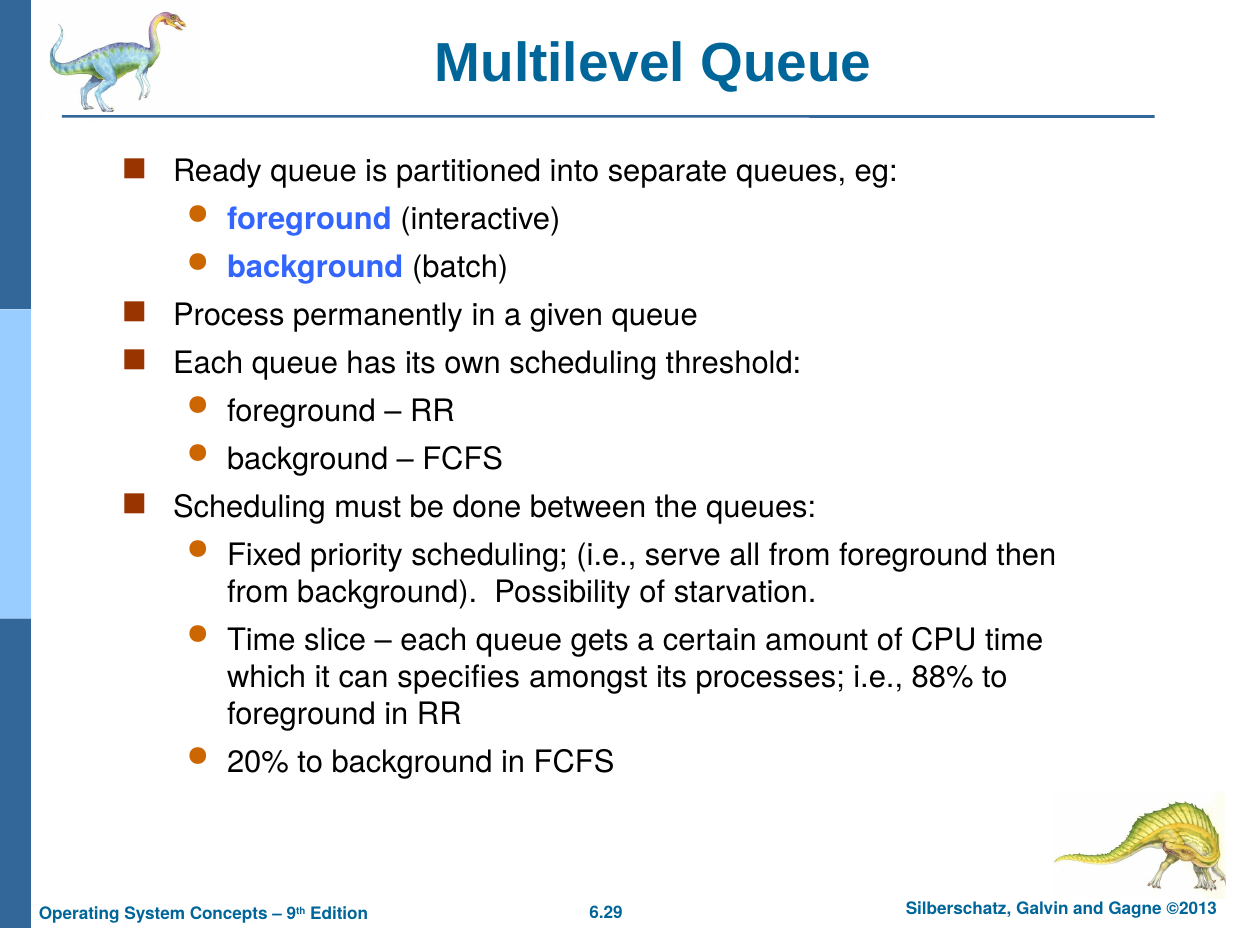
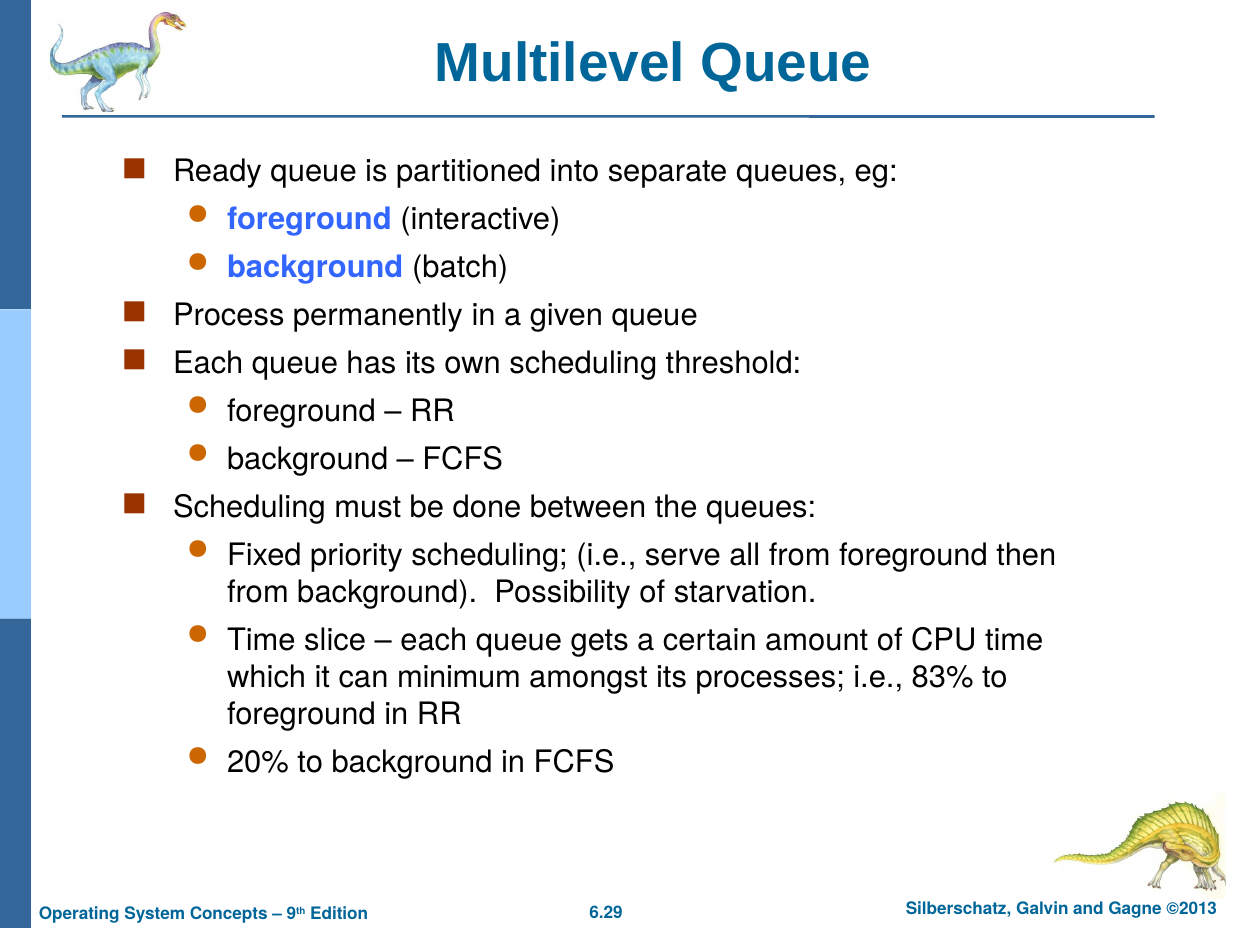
specifies: specifies -> minimum (459, 677)
88%: 88% -> 83% (943, 677)
